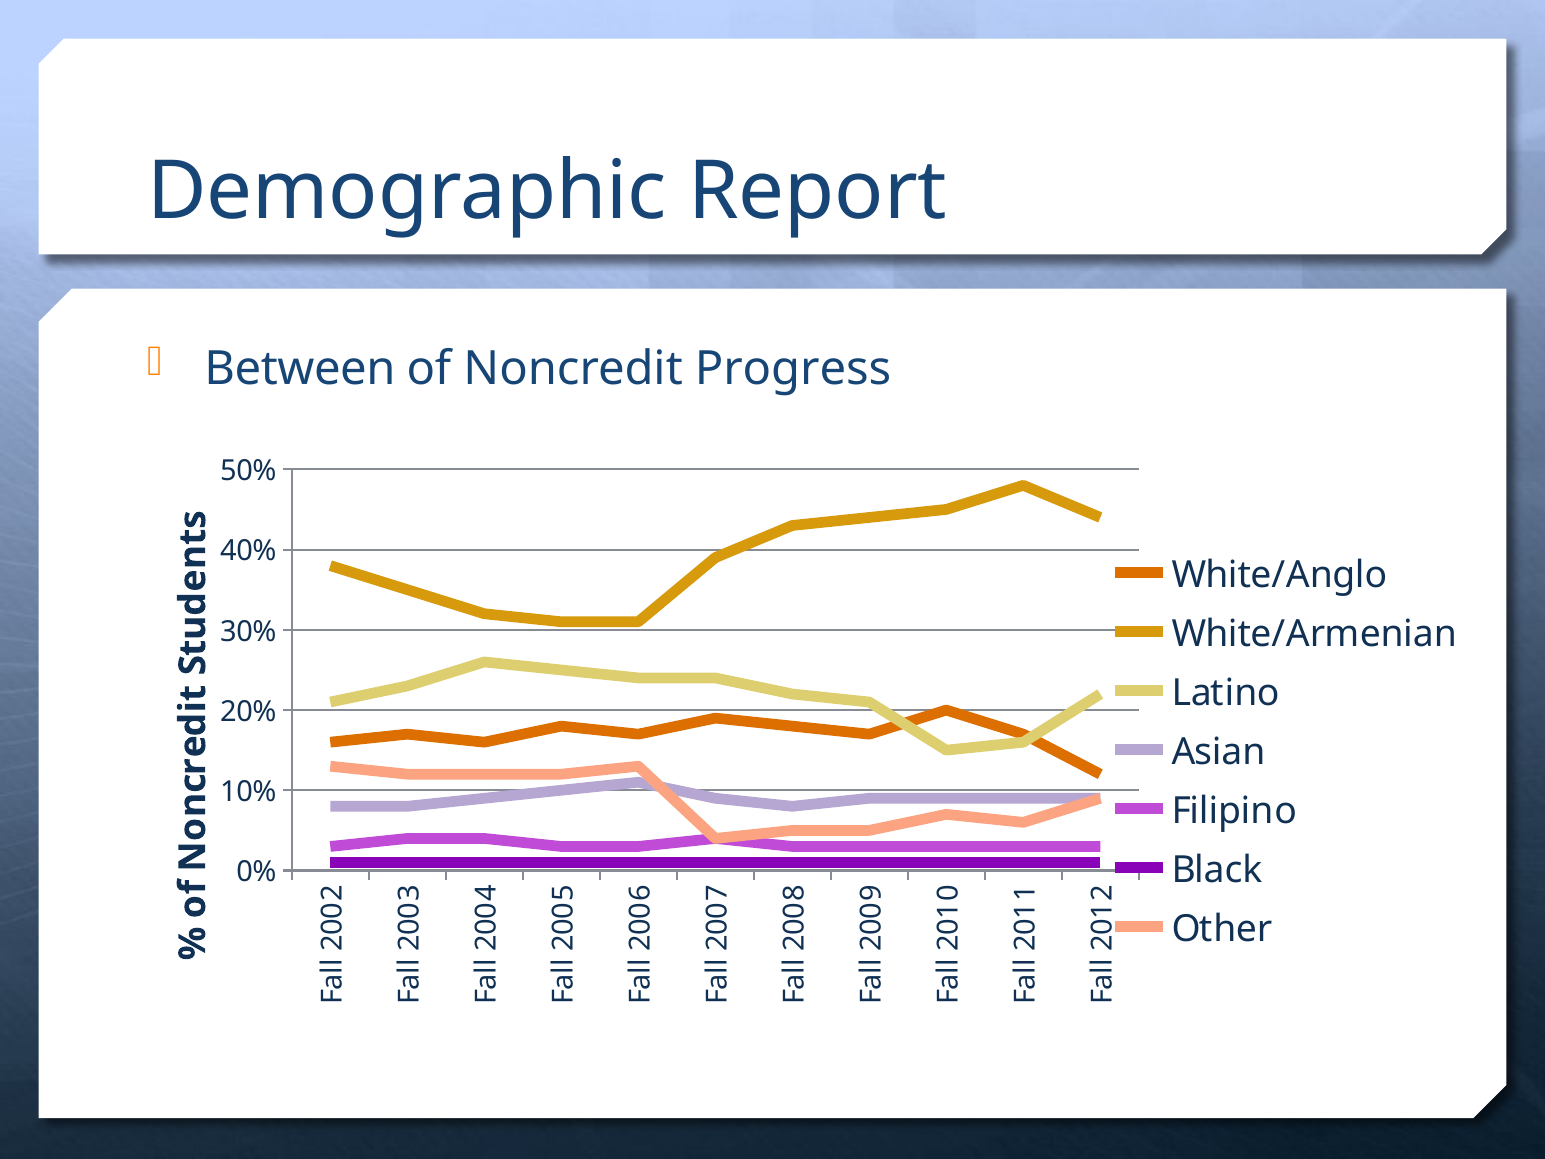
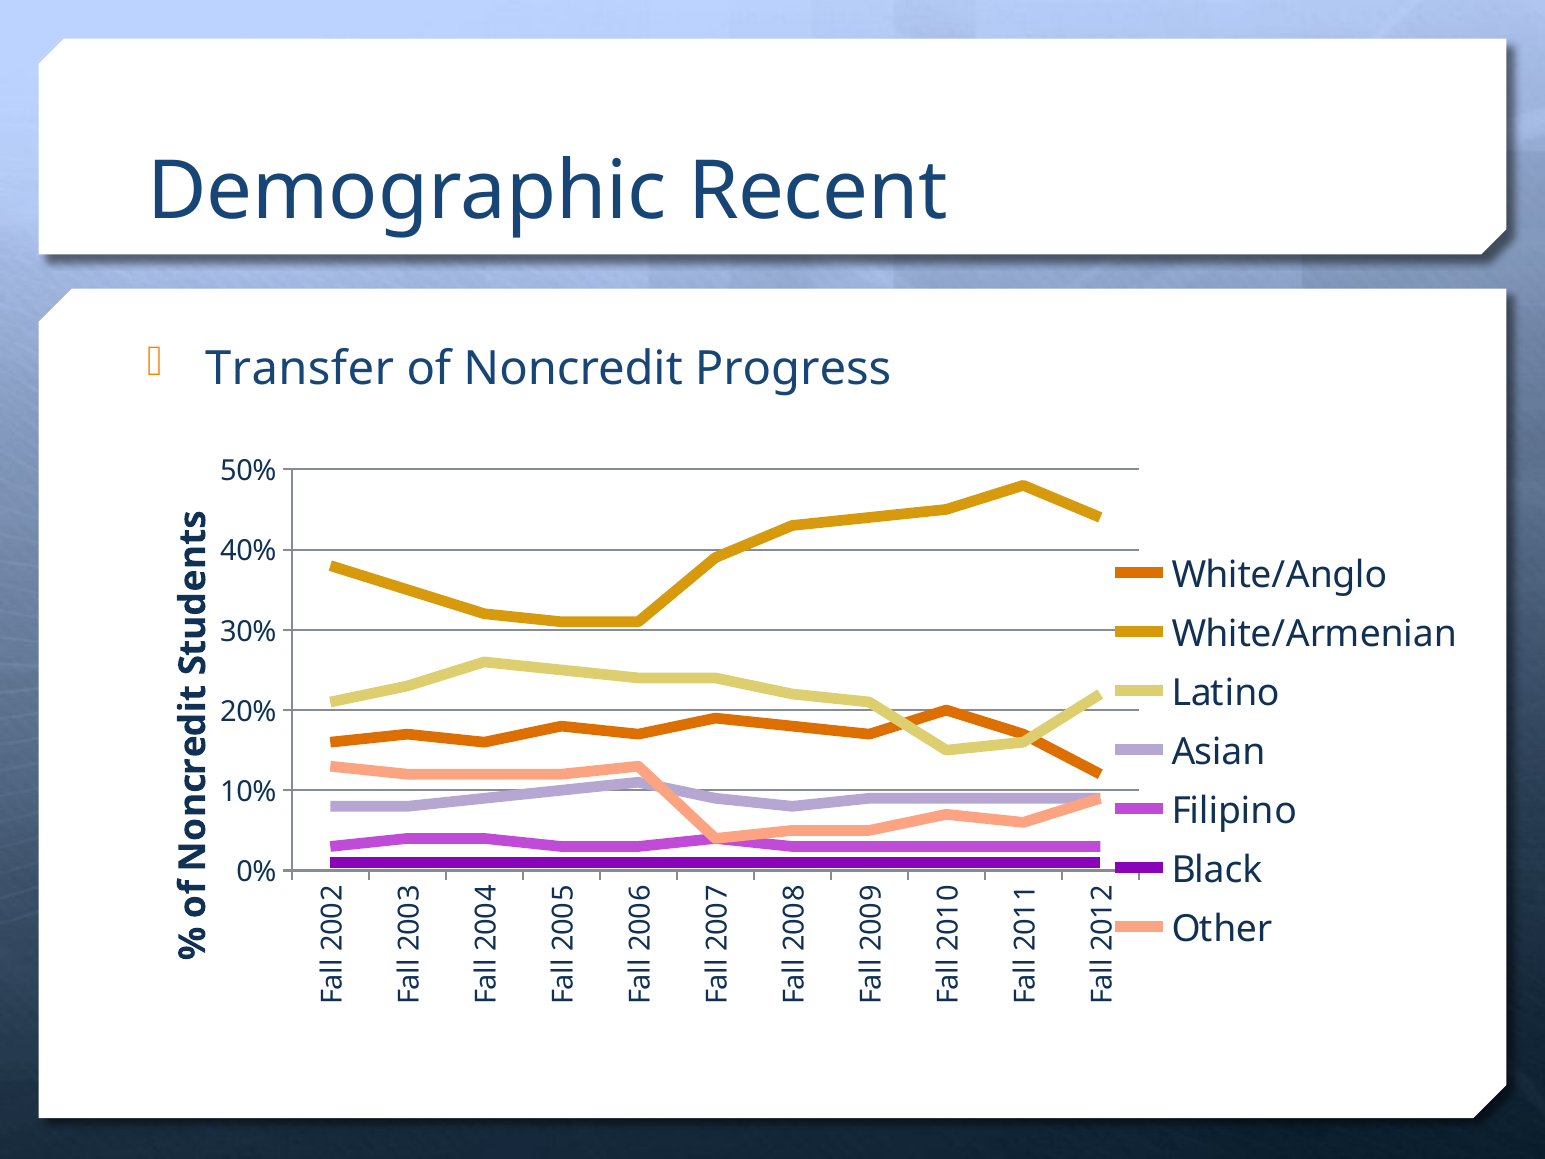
Report: Report -> Recent (818, 192)
Between: Between -> Transfer (300, 369)
